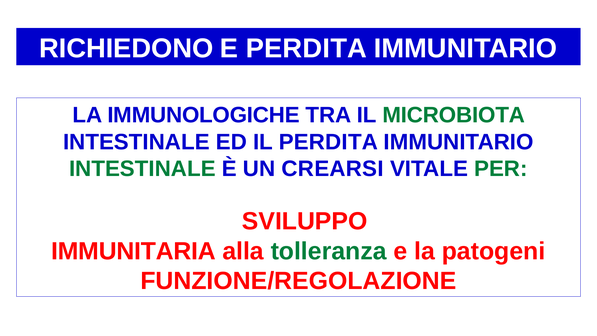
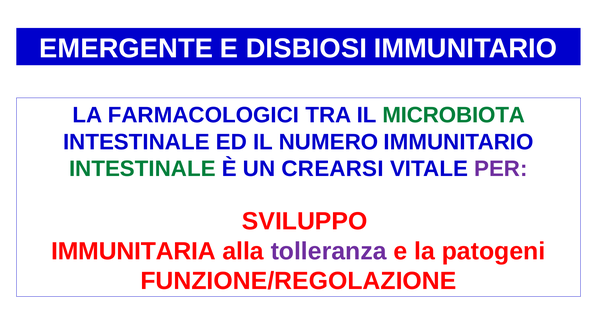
RICHIEDONO: RICHIEDONO -> EMERGENTE (126, 48)
E PERDITA: PERDITA -> DISBIOSI (306, 48)
IMMUNOLOGICHE: IMMUNOLOGICHE -> FARMACOLOGICI (203, 115)
IL PERDITA: PERDITA -> NUMERO (329, 142)
PER colour: green -> purple (501, 169)
tolleranza colour: green -> purple (329, 251)
